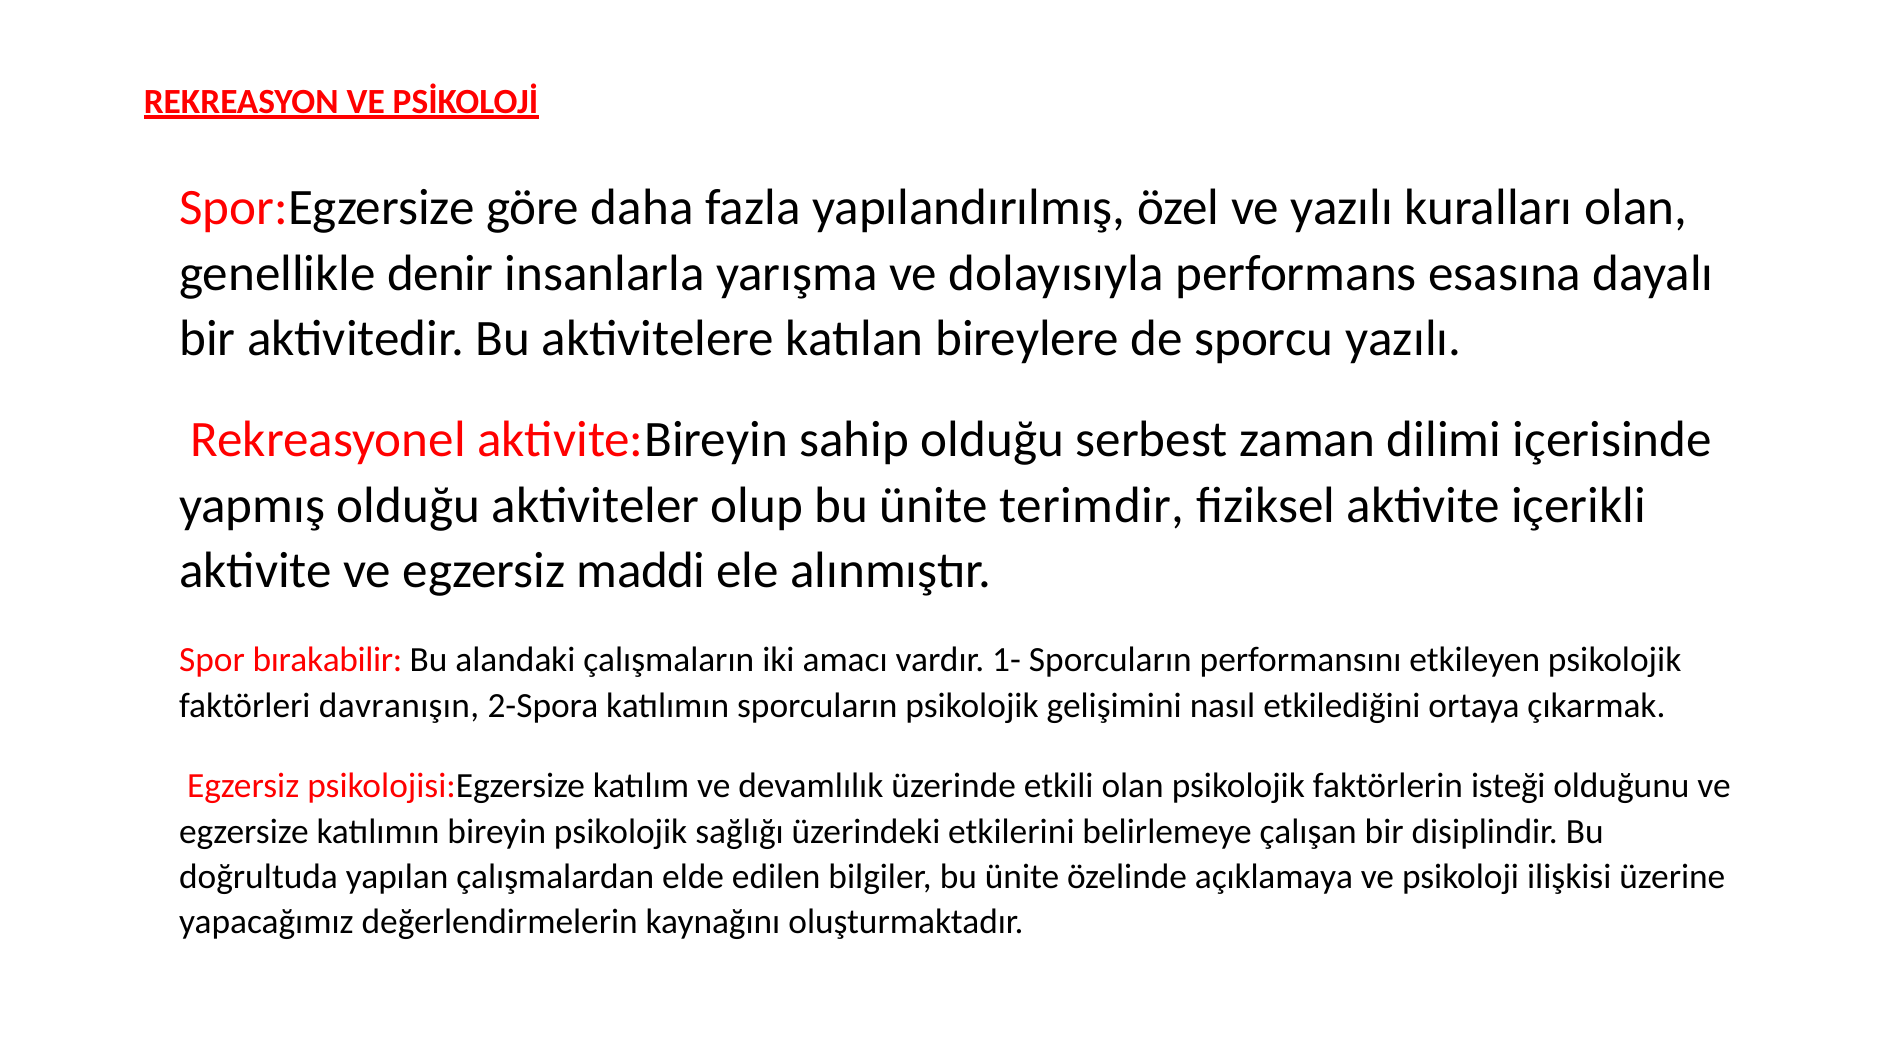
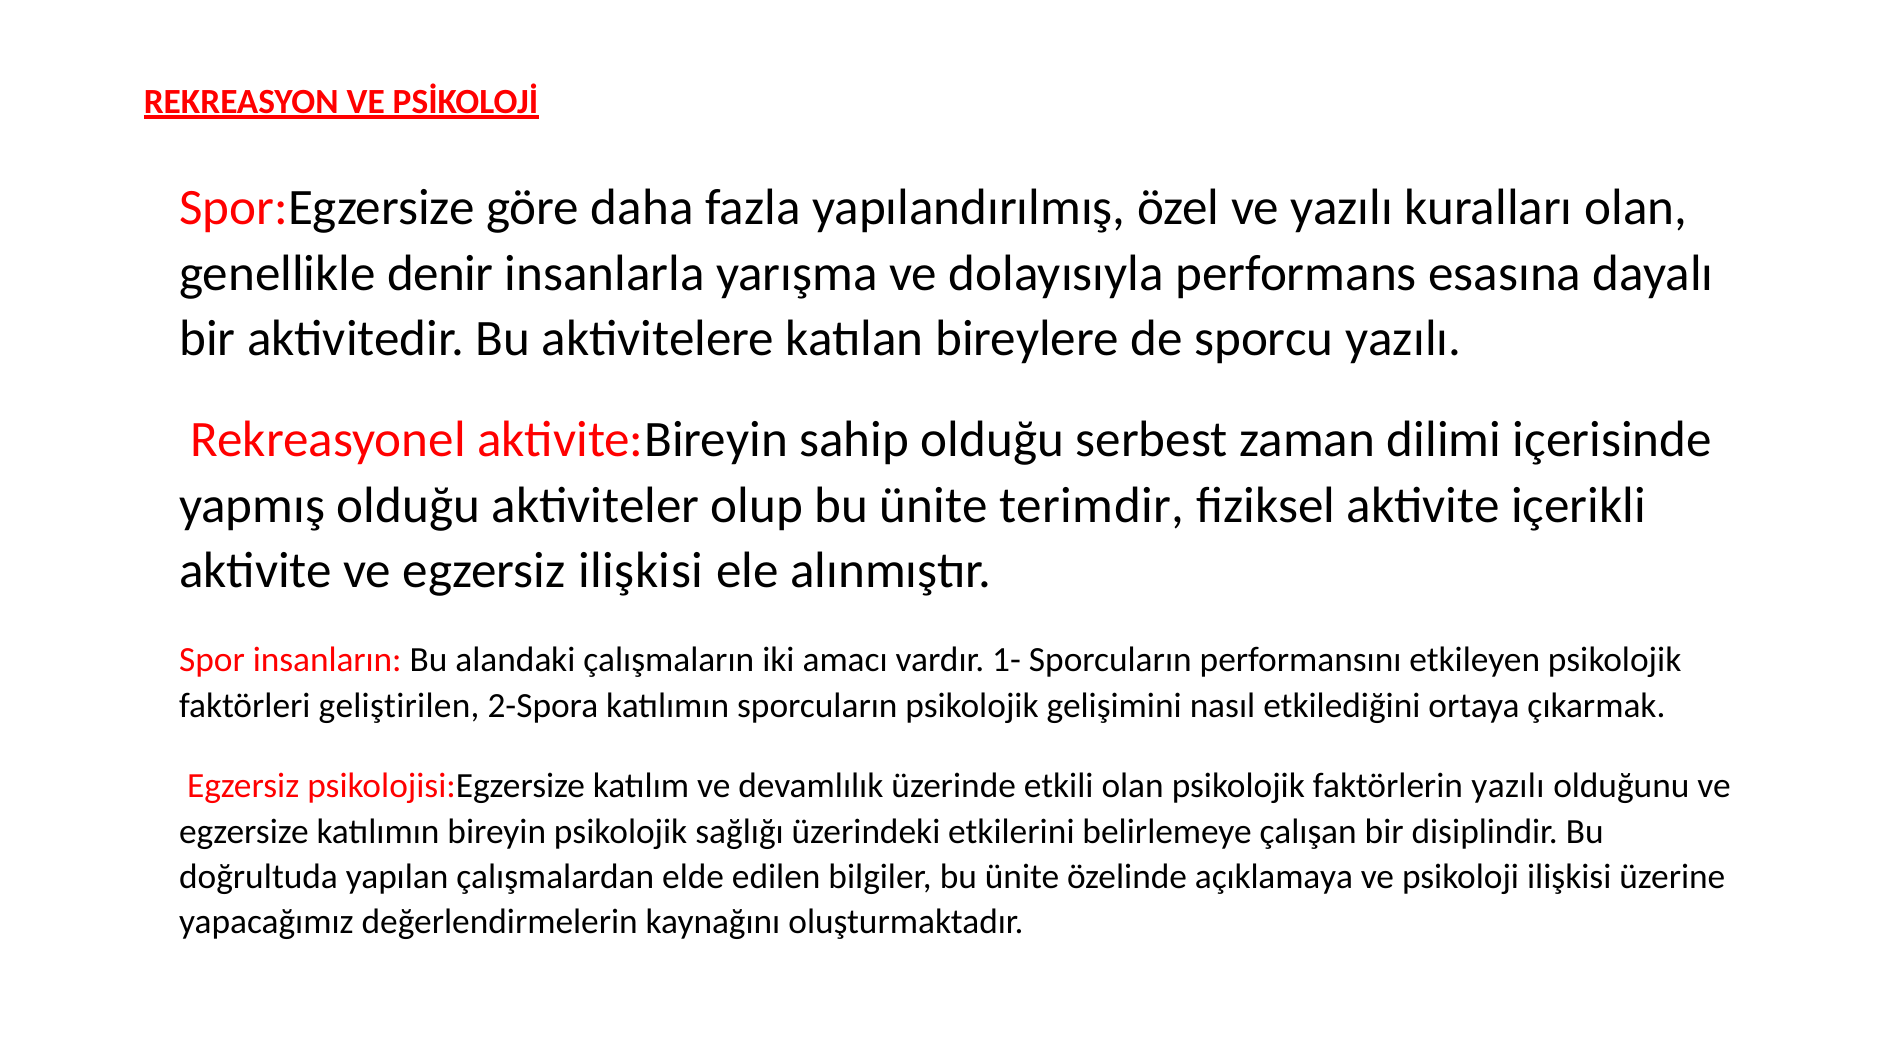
egzersiz maddi: maddi -> ilişkisi (641, 571)
bırakabilir: bırakabilir -> insanların (327, 660)
davranışın: davranışın -> geliştirilen (399, 706)
faktörlerin isteği: isteği -> yazılı (1508, 786)
